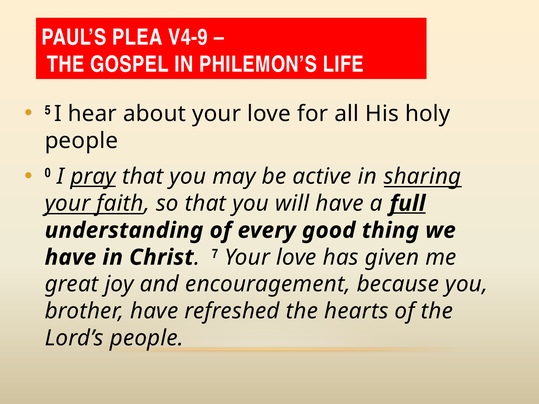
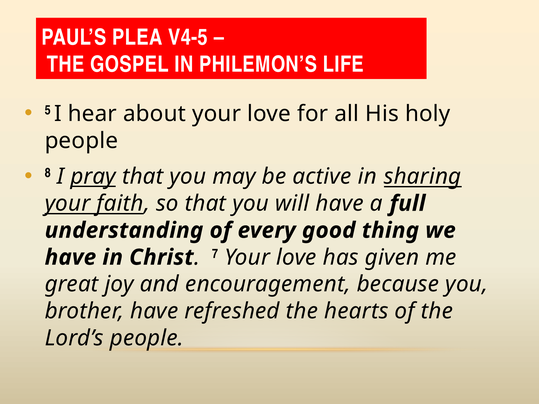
V4-9: V4-9 -> V4-5 (188, 37)
0: 0 -> 8 (48, 173)
full underline: present -> none (408, 204)
